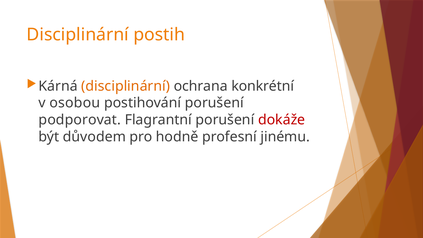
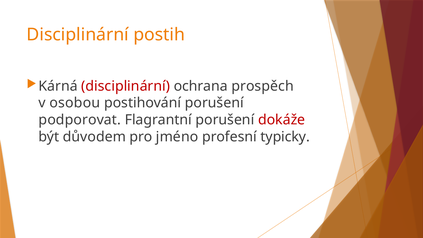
disciplinární colour: orange -> red (126, 86)
konkrétní: konkrétní -> prospěch (263, 86)
hodně: hodně -> jméno (177, 137)
jinému: jinému -> typicky (285, 137)
